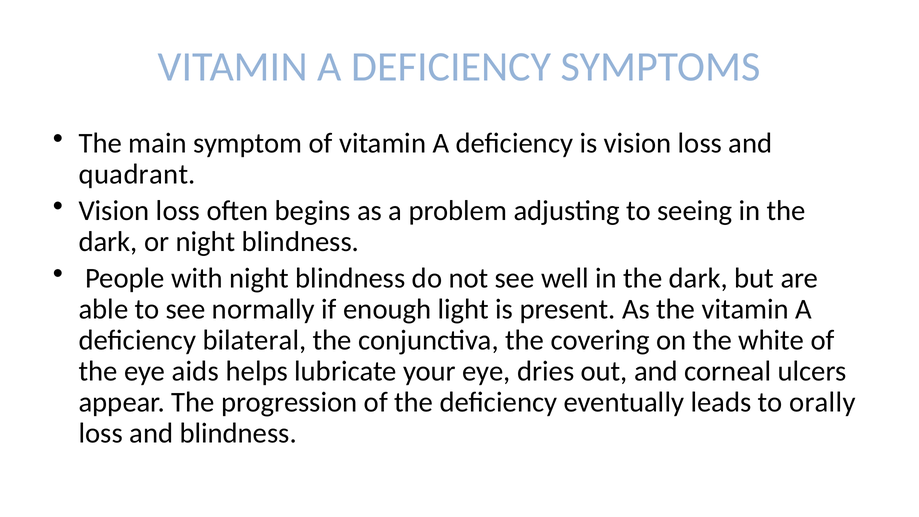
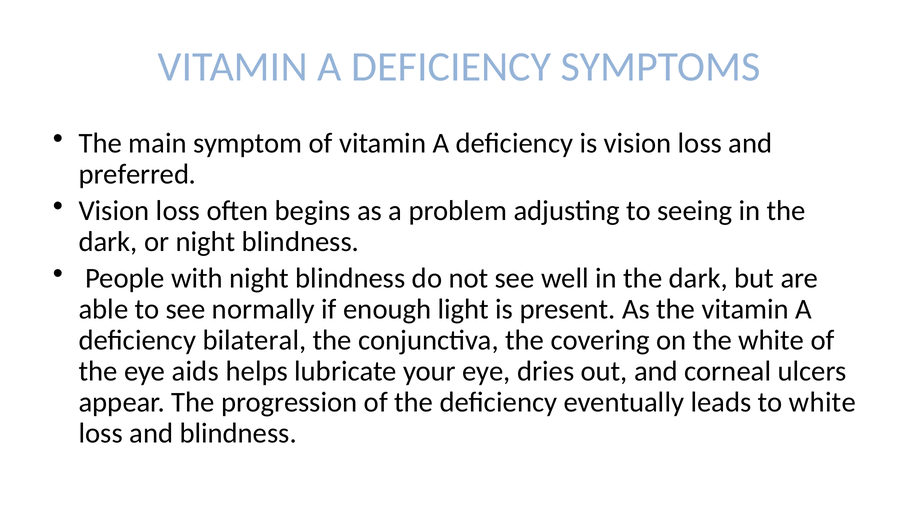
quadrant: quadrant -> preferred (137, 174)
to orally: orally -> white (822, 402)
